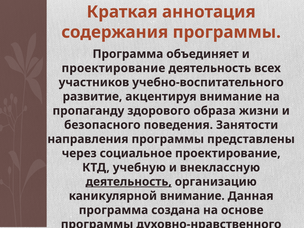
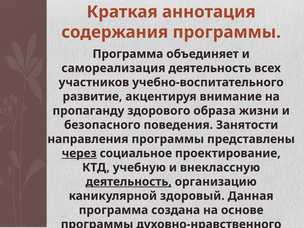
проектирование: проектирование -> самореализация (113, 68)
через underline: none -> present (79, 153)
каникулярной внимание: внимание -> здоровый (192, 196)
